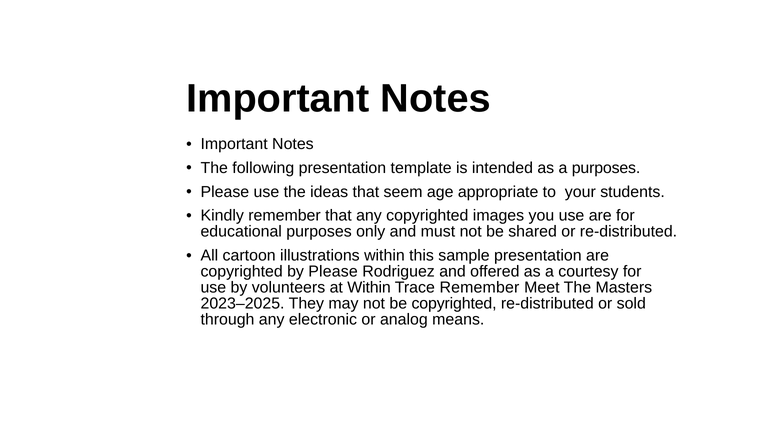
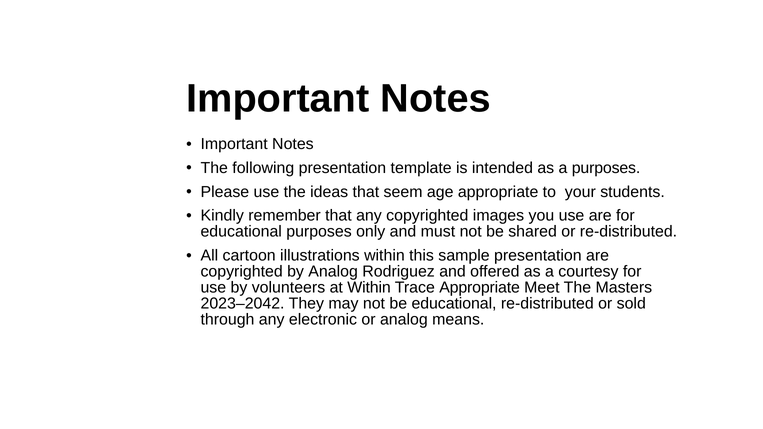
by Please: Please -> Analog (333, 272)
Trace Remember: Remember -> Appropriate (480, 288)
2023–2025: 2023–2025 -> 2023–2042 (243, 304)
be copyrighted: copyrighted -> educational (454, 304)
